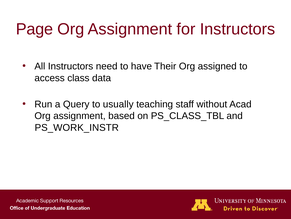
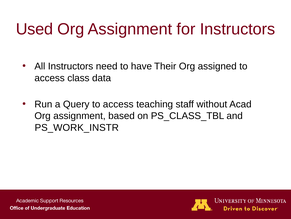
Page: Page -> Used (34, 29)
Query to usually: usually -> access (118, 104)
